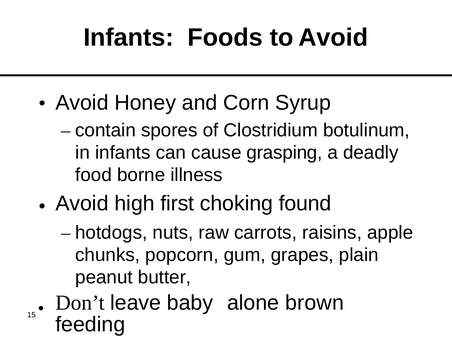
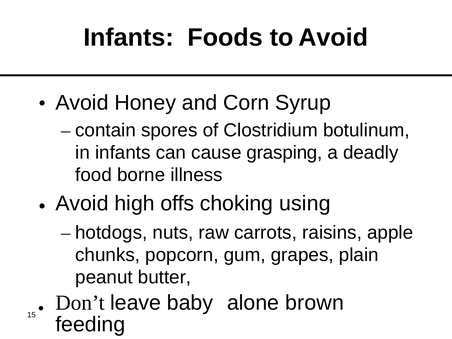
first: first -> offs (177, 203)
found: found -> using (305, 203)
